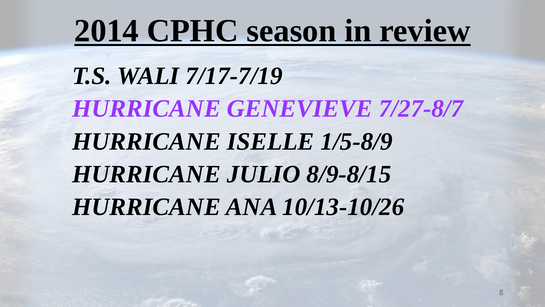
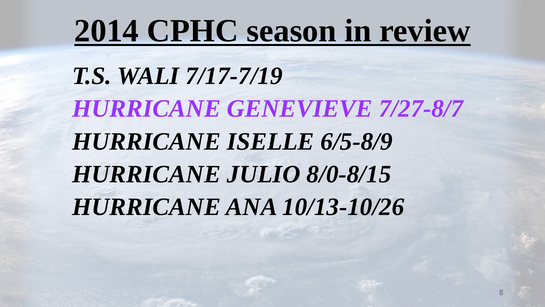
1/5-8/9: 1/5-8/9 -> 6/5-8/9 (357, 141)
8/9-8/15: 8/9-8/15 -> 8/0-8/15 (349, 174)
